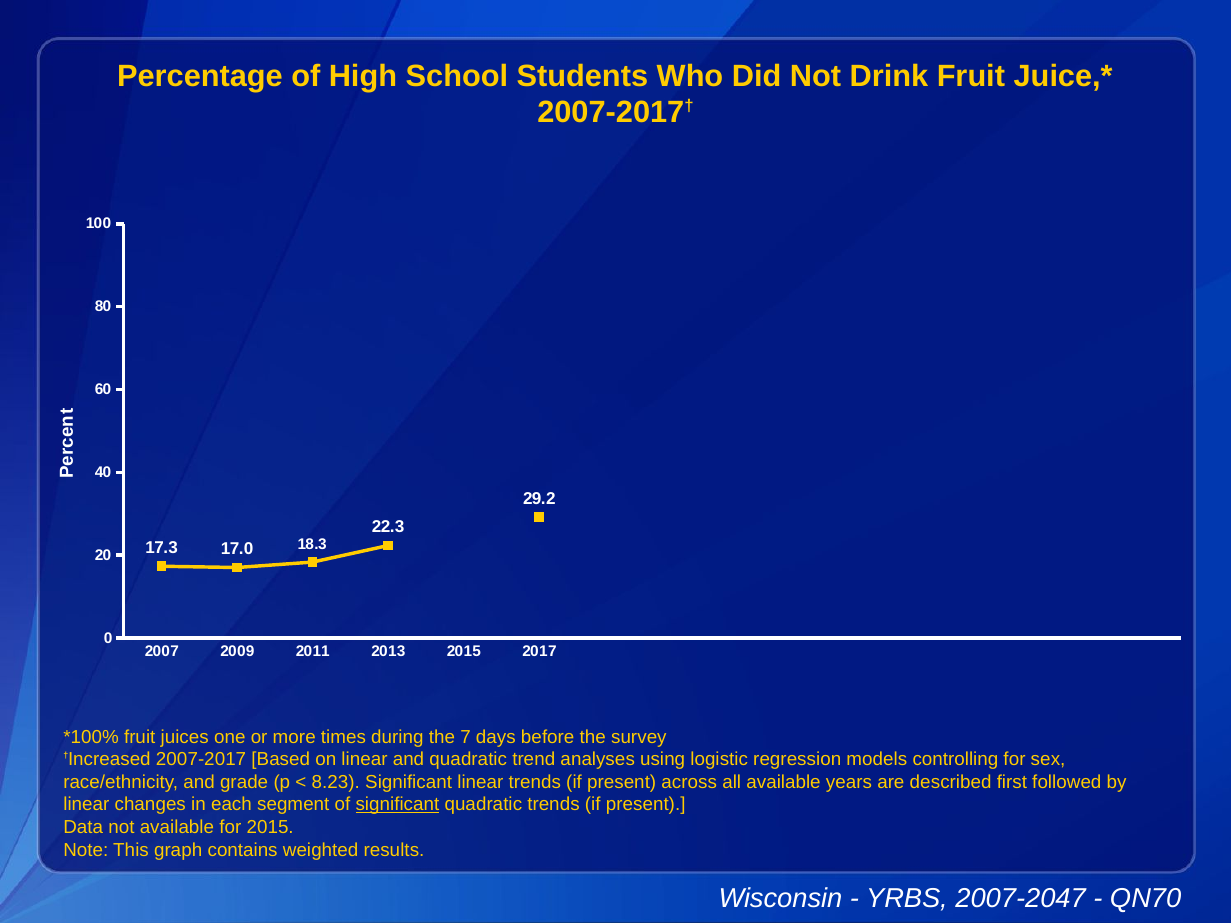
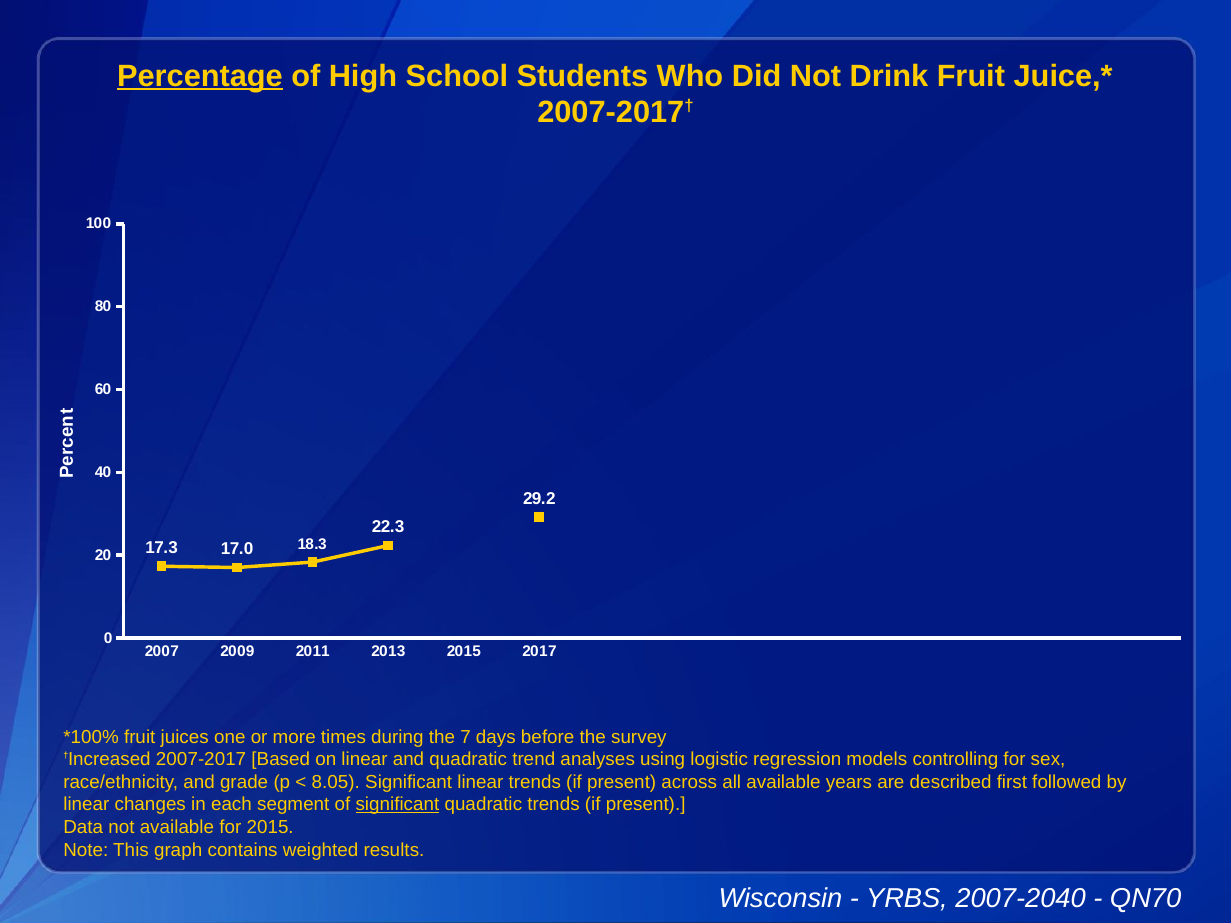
Percentage underline: none -> present (200, 76)
8.23: 8.23 -> 8.05 (336, 782)
2007-2047: 2007-2047 -> 2007-2040 (1021, 899)
